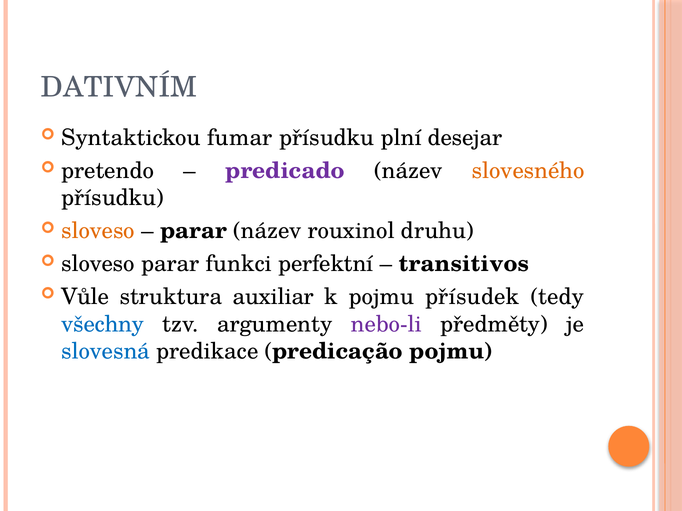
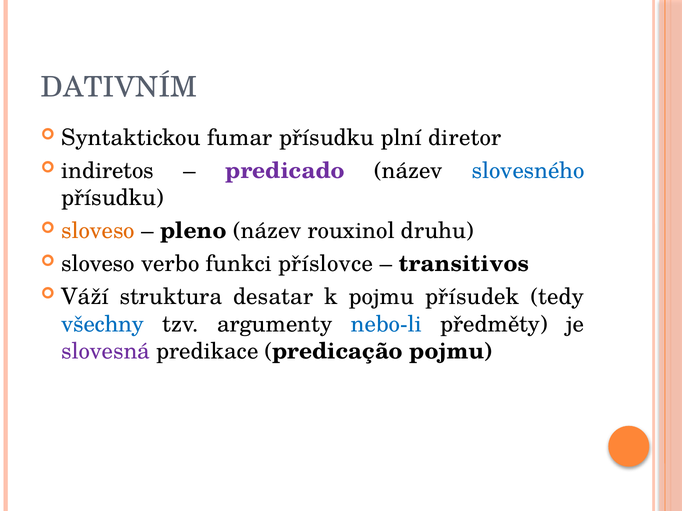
desejar: desejar -> diretor (465, 138)
pretendo: pretendo -> indiretos (108, 171)
slovesného colour: orange -> blue (528, 171)
parar: parar -> pleno (193, 231)
sloveso parar: parar -> verbo (170, 264)
perfektní: perfektní -> příslovce (326, 264)
Vůle: Vůle -> Váží (85, 297)
auxiliar: auxiliar -> desatar (273, 297)
nebo-li colour: purple -> blue (386, 324)
slovesná colour: blue -> purple (106, 352)
